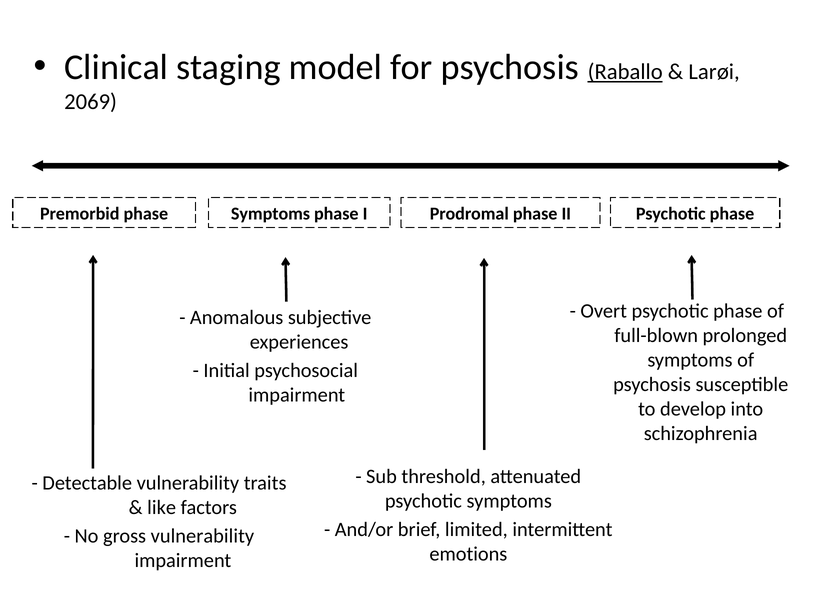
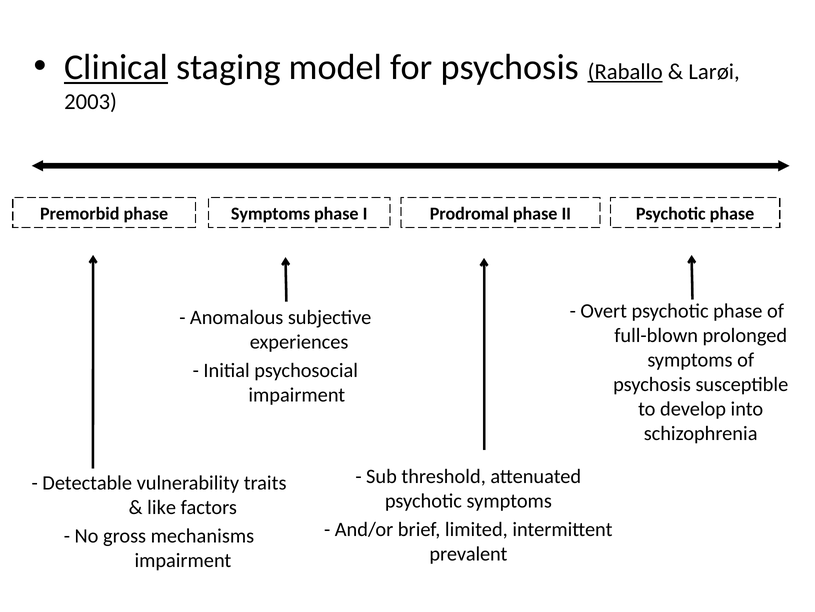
Clinical underline: none -> present (116, 67)
2069: 2069 -> 2003 (91, 102)
gross vulnerability: vulnerability -> mechanisms (202, 535)
emotions: emotions -> prevalent (468, 554)
